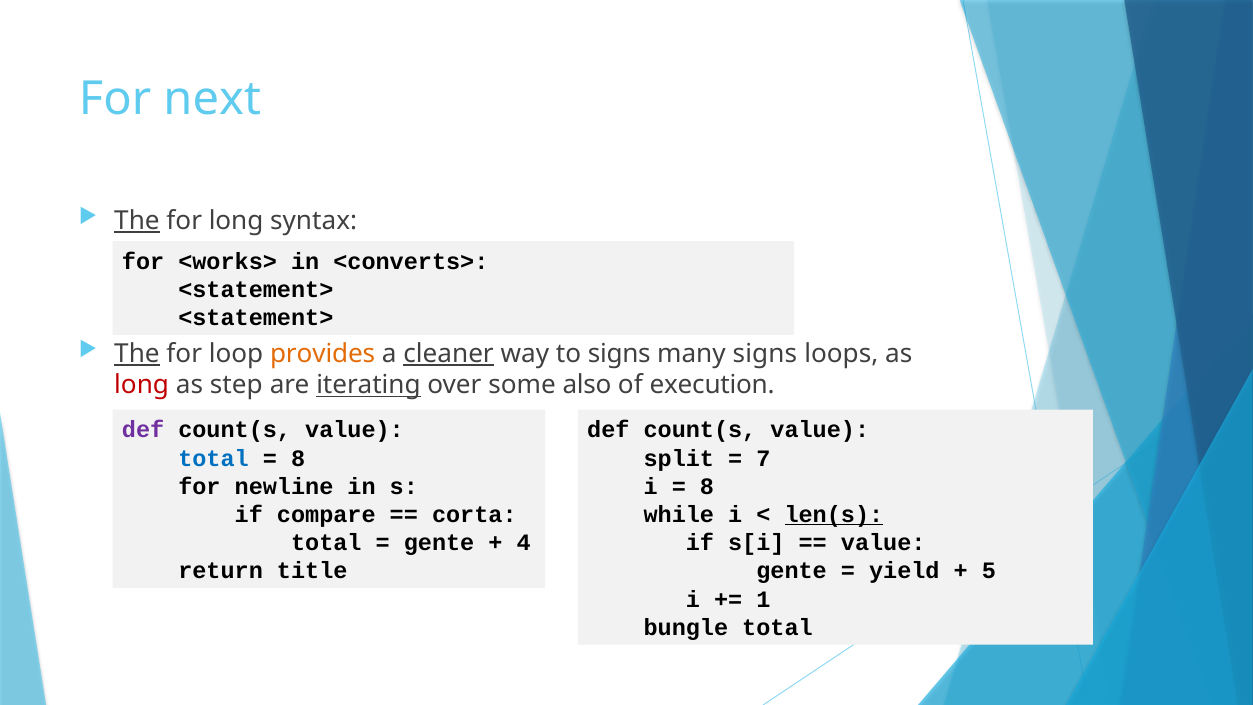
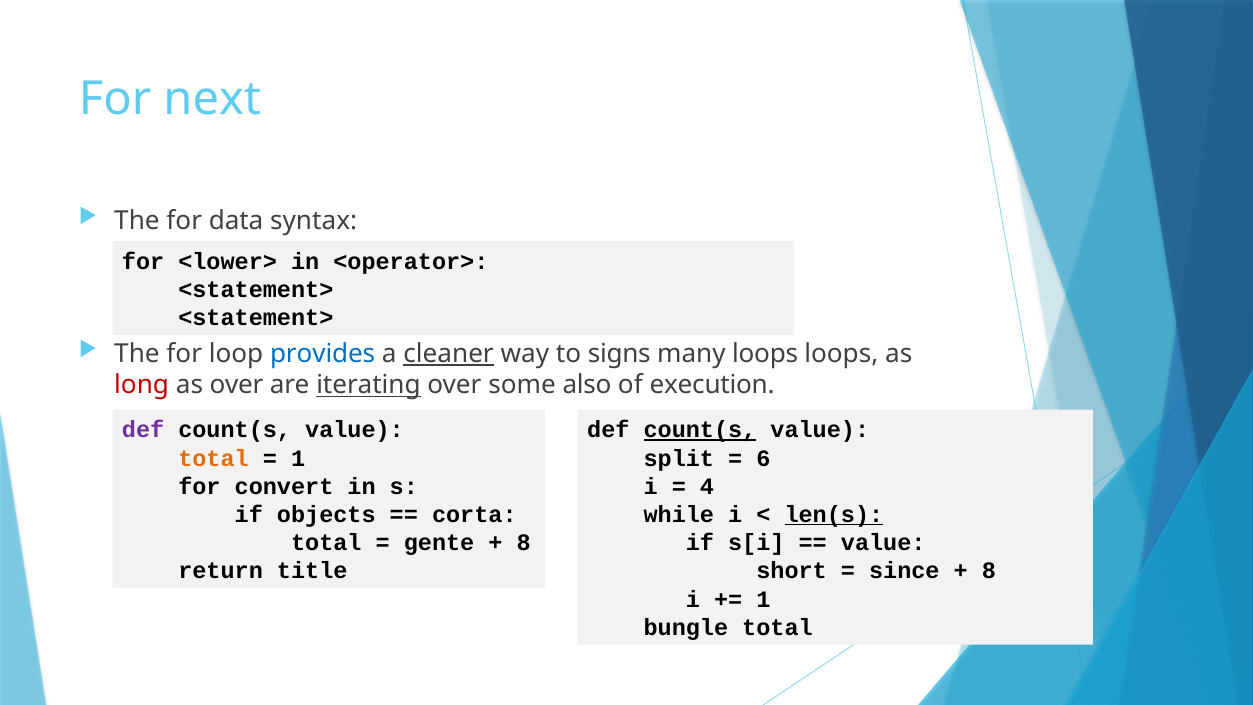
The underline: present -> none (137, 221)
for long: long -> data (236, 221)
<works>: <works> -> <lower> (228, 261)
<converts>: <converts> -> <operator> (411, 261)
The underline: present -> none (137, 354)
provides colour: orange -> blue (323, 354)
many signs: signs -> loops (765, 354)
as step: step -> over (236, 385)
count(s underline: none -> present (700, 430)
total colour: blue -> orange (214, 458)
8: 8 -> 1 (298, 458)
7: 7 -> 6 (763, 458)
newline: newline -> convert (284, 486)
8: 8 -> 4 (707, 486)
compare: compare -> objects (326, 515)
4: 4 -> 8 (524, 543)
gente: gente -> short (792, 571)
yield: yield -> since (904, 571)
5: 5 -> 8 (989, 571)
